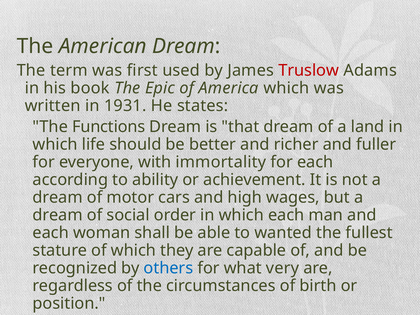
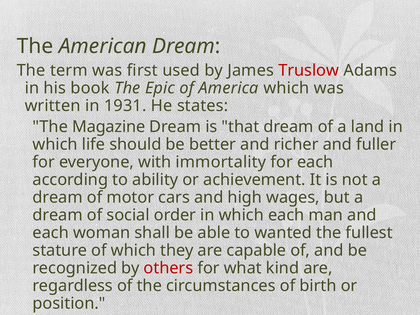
Functions: Functions -> Magazine (109, 127)
others colour: blue -> red (168, 268)
very: very -> kind (283, 268)
